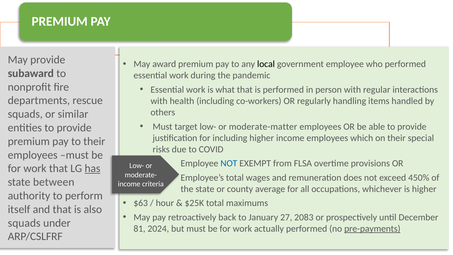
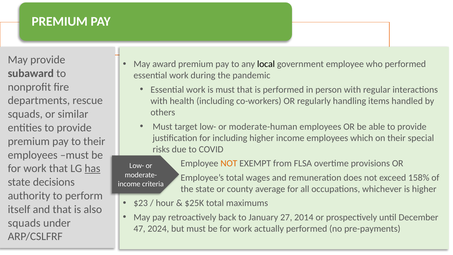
is what: what -> must (225, 90)
moderate-matter: moderate-matter -> moderate-human (263, 126)
NOT colour: blue -> orange (229, 163)
450%: 450% -> 158% (419, 177)
between: between -> decisions (54, 182)
$63: $63 -> $23 (141, 203)
2083: 2083 -> 2014 (304, 217)
81: 81 -> 47 (139, 228)
pre-payments underline: present -> none (372, 228)
